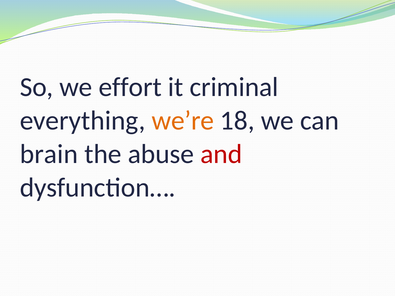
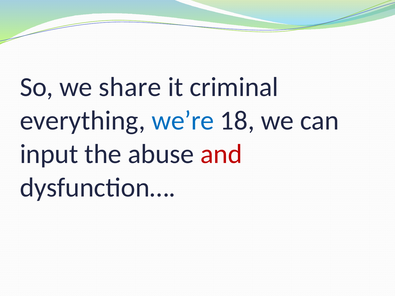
effort: effort -> share (130, 87)
we’re colour: orange -> blue (183, 121)
brain: brain -> input (49, 154)
